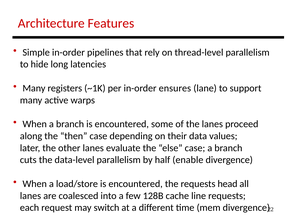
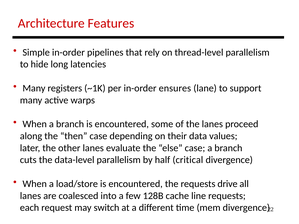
enable: enable -> critical (188, 160)
head: head -> drive (228, 184)
